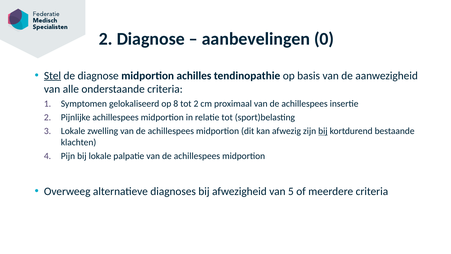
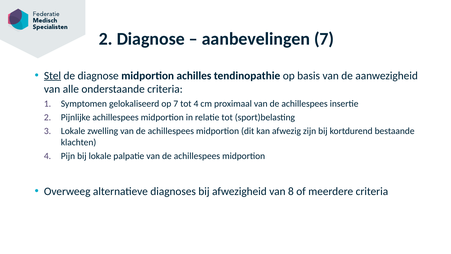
aanbevelingen 0: 0 -> 7 (324, 39)
op 8: 8 -> 7 (176, 104)
tot 2: 2 -> 4 (196, 104)
bij underline: present -> none (323, 131)
5: 5 -> 8 (291, 191)
